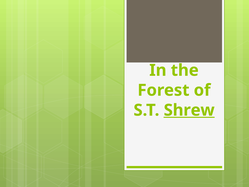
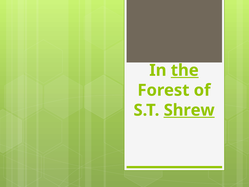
the underline: none -> present (185, 70)
